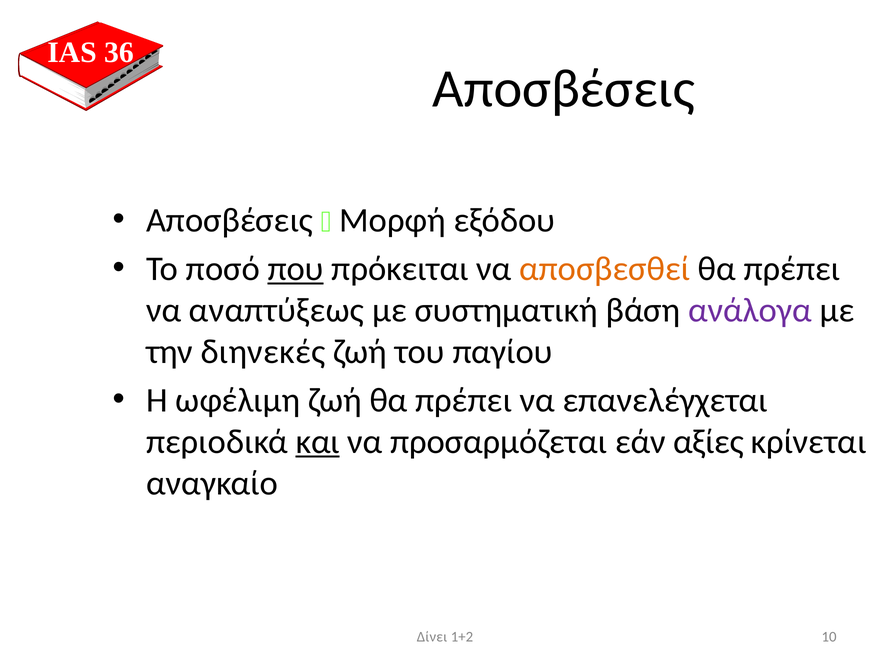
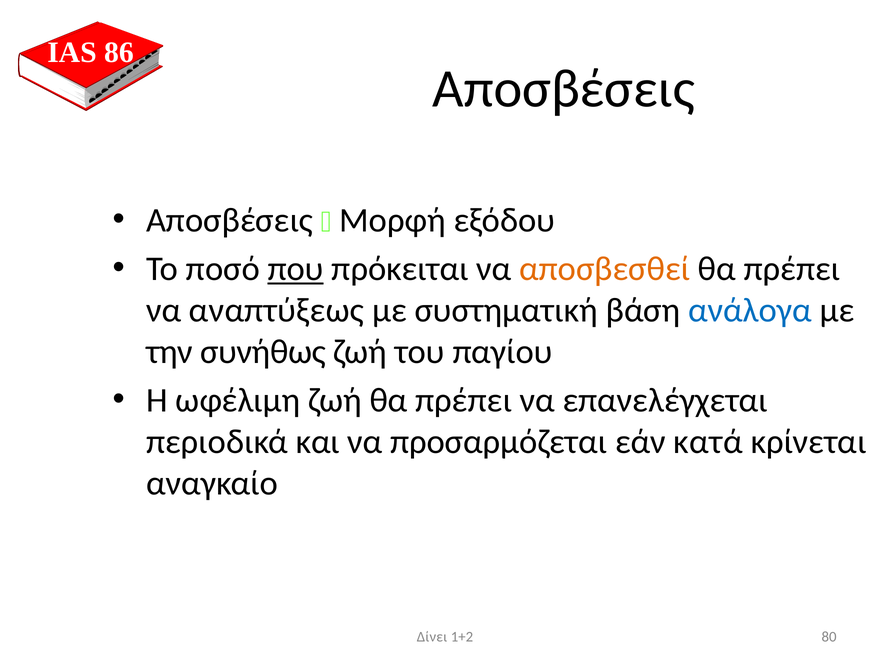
36: 36 -> 86 (119, 53)
ανάλογα colour: purple -> blue (750, 311)
διηνεκές: διηνεκές -> συνήθως (263, 352)
και underline: present -> none (318, 442)
αξίες: αξίες -> κατά (708, 442)
10: 10 -> 80 (829, 637)
